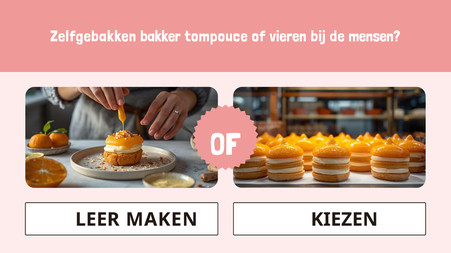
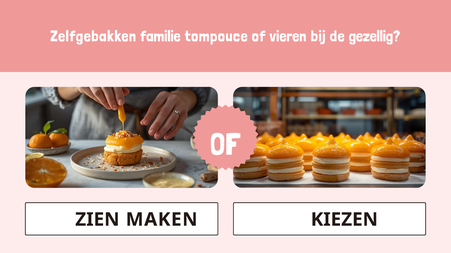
bakker: bakker -> familie (160, 37)
mensen: mensen -> gezellig (374, 37)
LEER: LEER -> ZIEN (97, 220)
